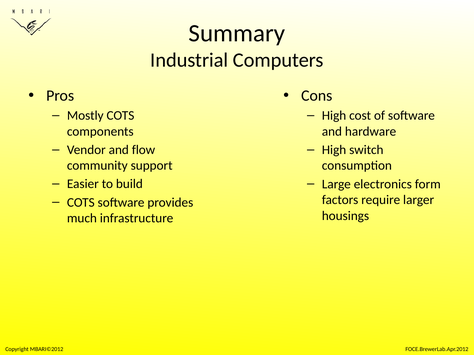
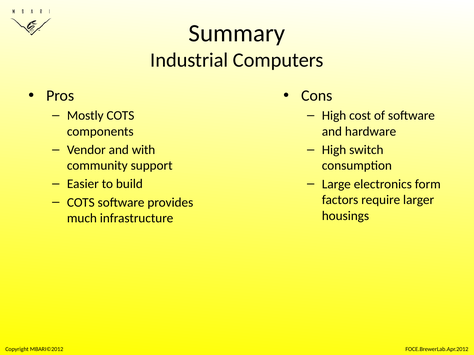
flow: flow -> with (144, 150)
